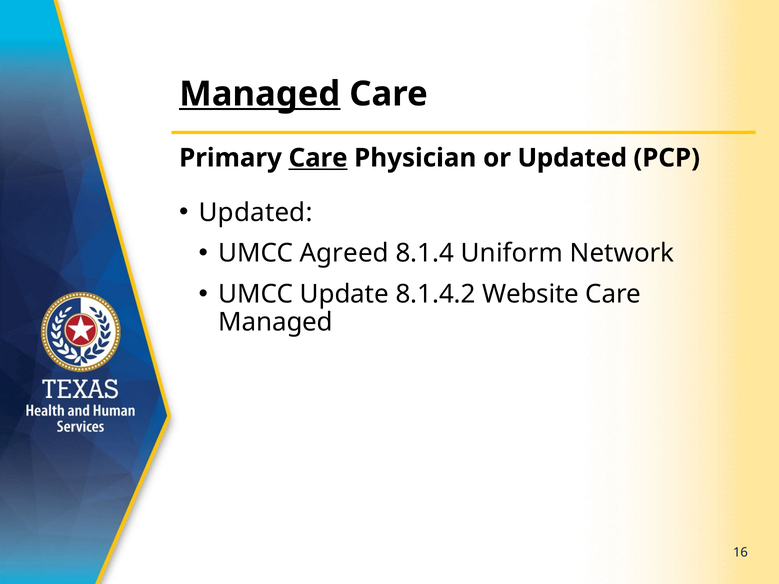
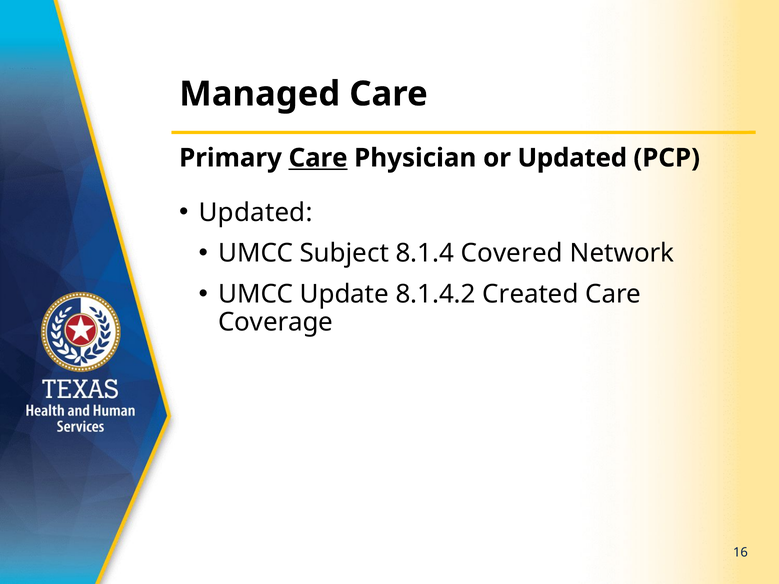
Managed underline: present -> none (260, 94)
Agreed: Agreed -> Subject (344, 254)
Uniform: Uniform -> Covered (512, 254)
Website: Website -> Created (530, 295)
Managed: Managed -> Coverage (276, 323)
